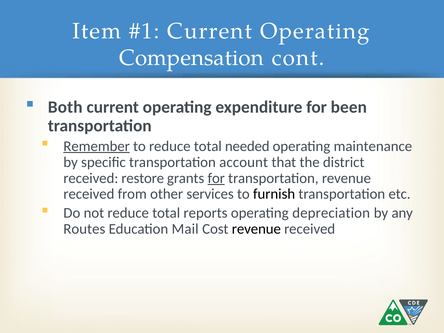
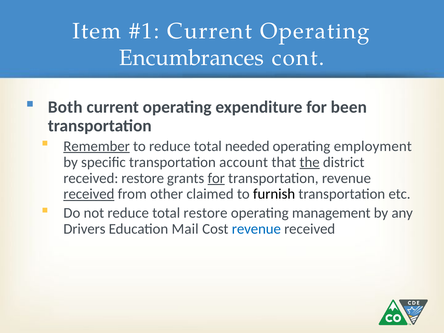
Compensation: Compensation -> Encumbrances (192, 58)
maintenance: maintenance -> employment (373, 146)
the underline: none -> present (310, 162)
received underline: none -> present (89, 194)
services: services -> claimed (210, 194)
total reports: reports -> restore (205, 213)
depreciation: depreciation -> management (331, 213)
Routes: Routes -> Drivers (84, 229)
revenue colour: black -> blue (256, 229)
